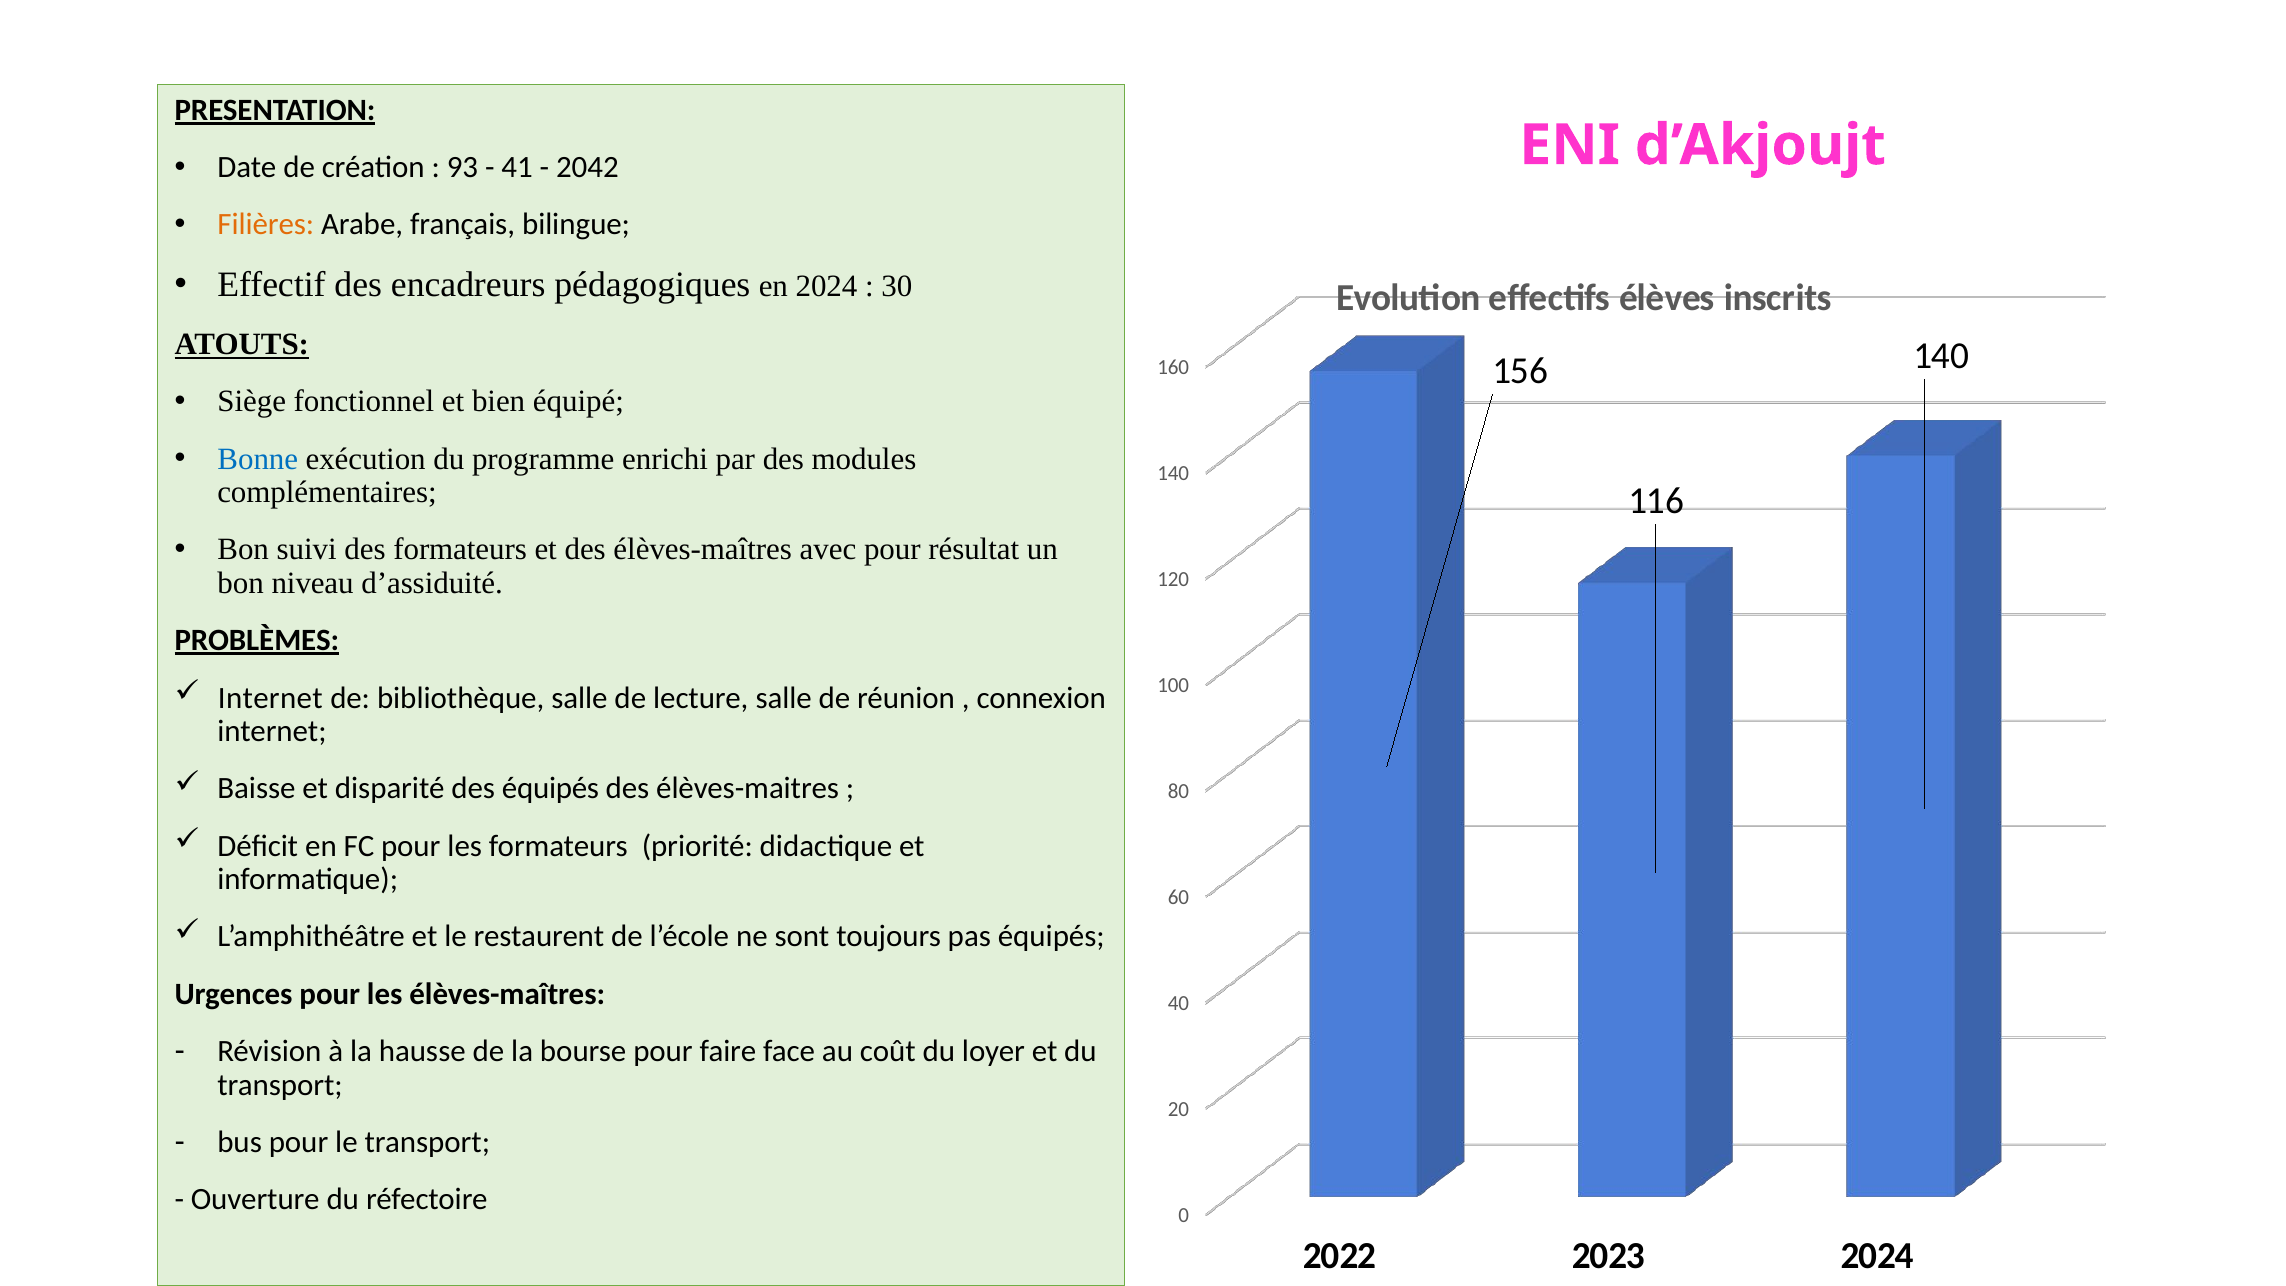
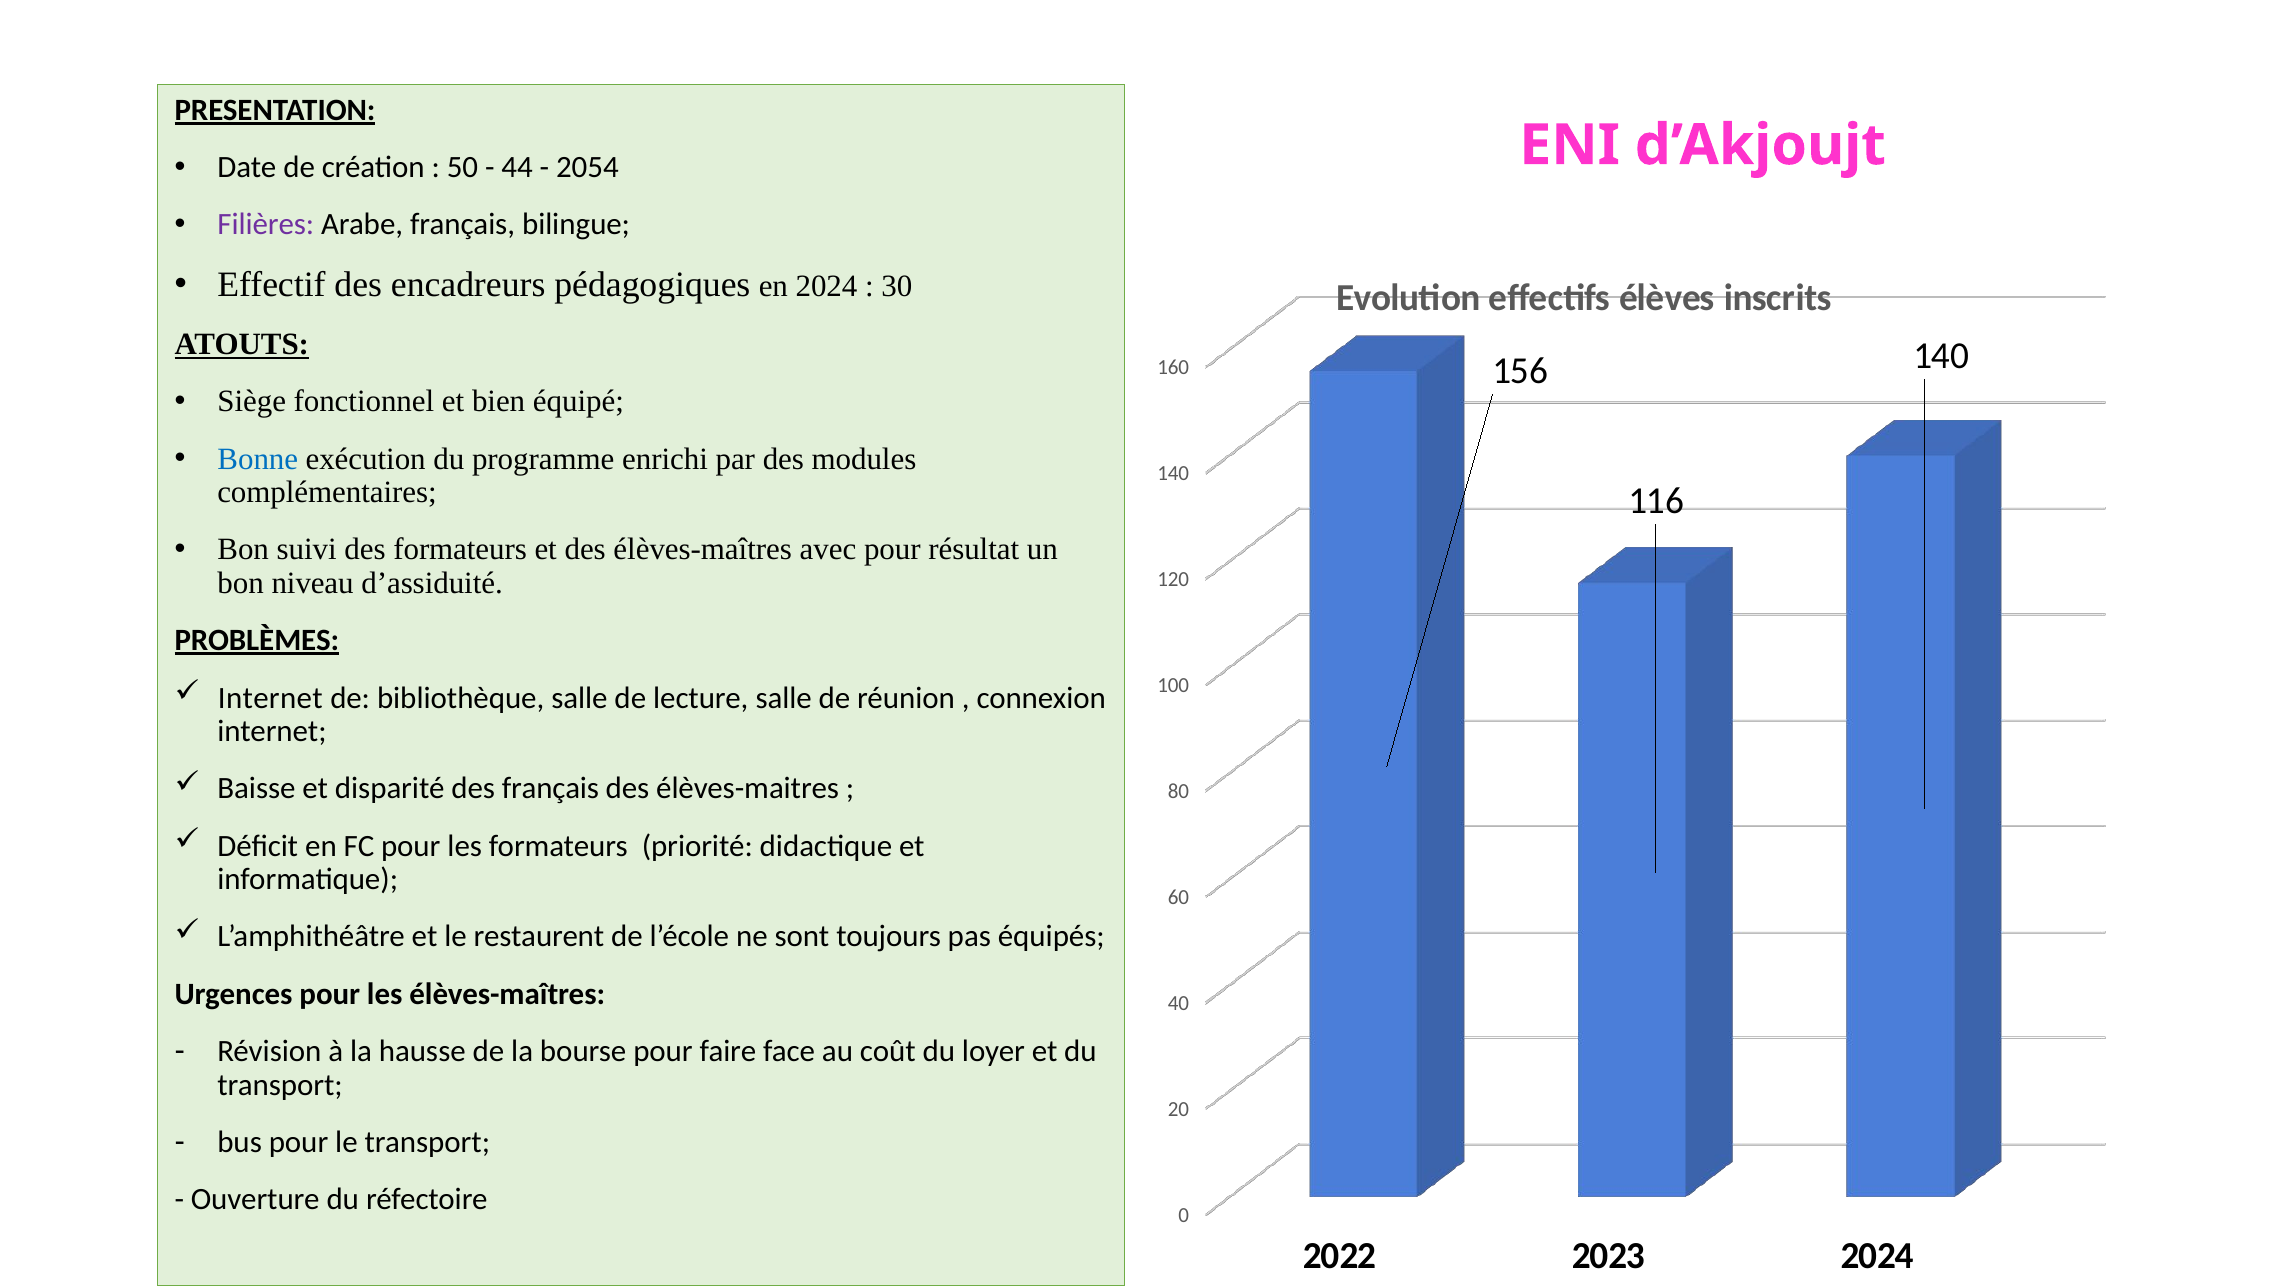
93: 93 -> 50 (463, 167)
41: 41 -> 44 (517, 167)
2042: 2042 -> 2054 (587, 167)
Filières colour: orange -> purple (266, 224)
des équipés: équipés -> français (550, 788)
